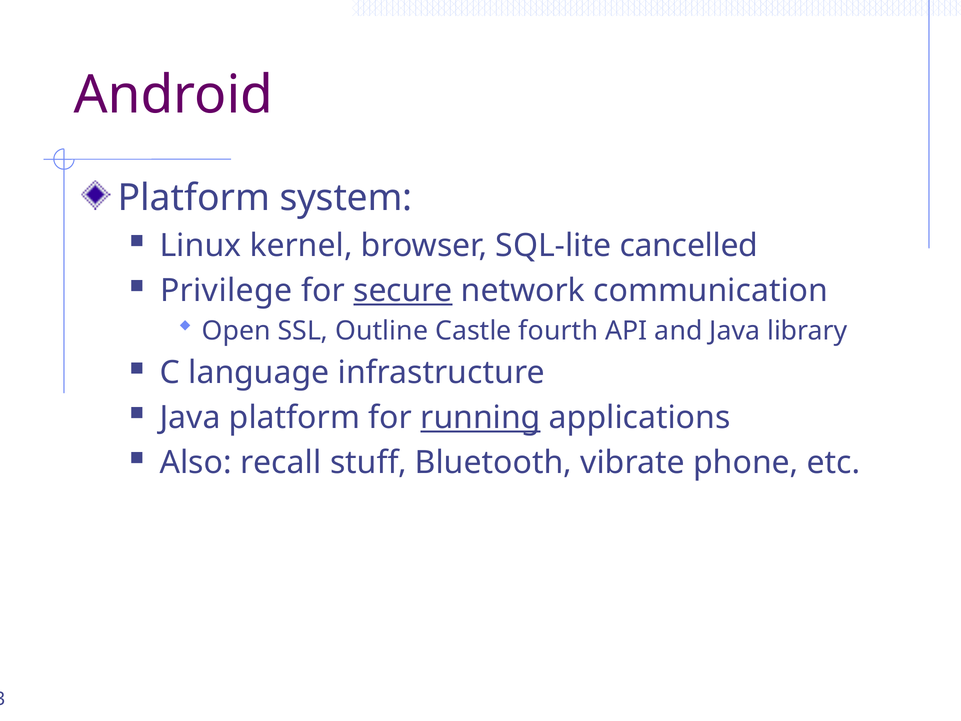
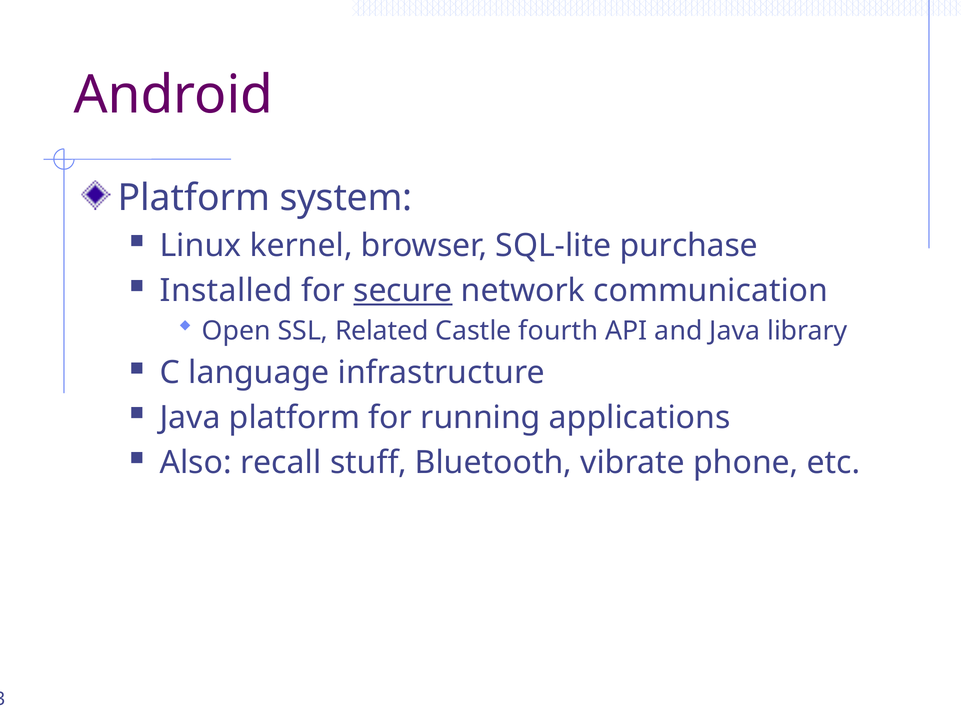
cancelled: cancelled -> purchase (689, 246)
Privilege: Privilege -> Installed (226, 290)
Outline: Outline -> Related (382, 331)
running underline: present -> none (480, 418)
